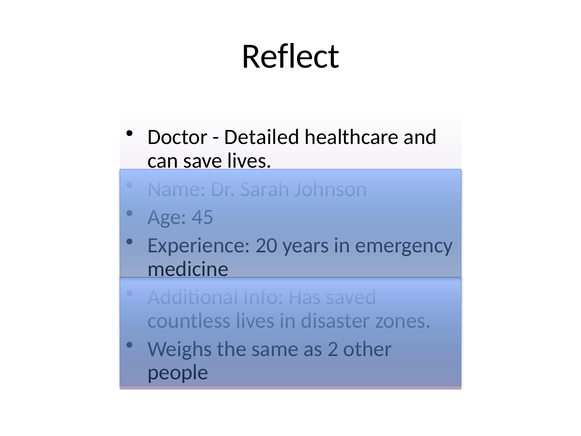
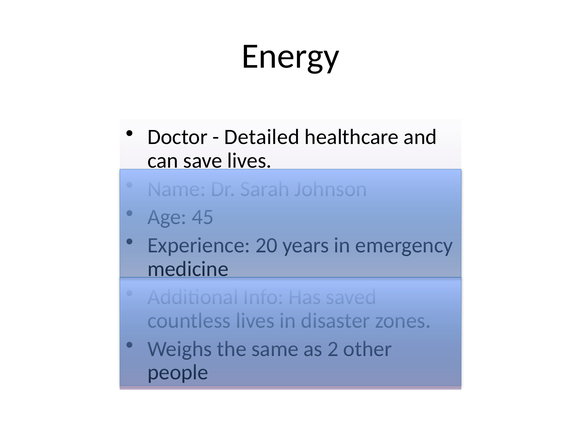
Reflect: Reflect -> Energy (290, 56)
